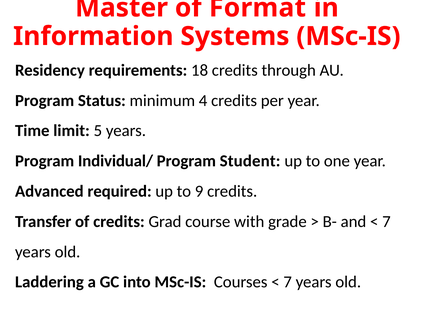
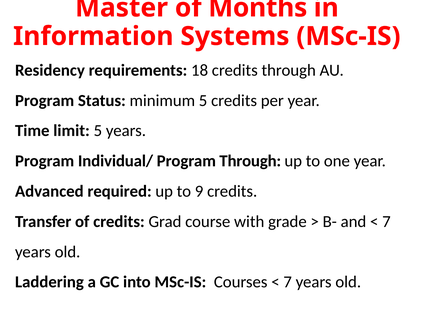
Format: Format -> Months (258, 8)
minimum 4: 4 -> 5 (203, 101)
Program Student: Student -> Through (250, 161)
